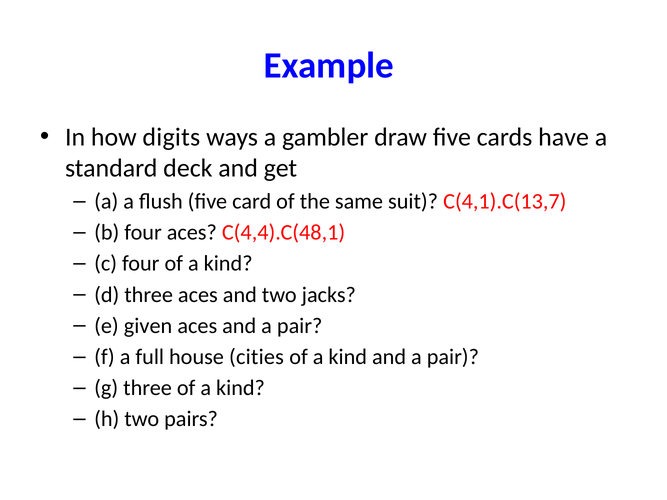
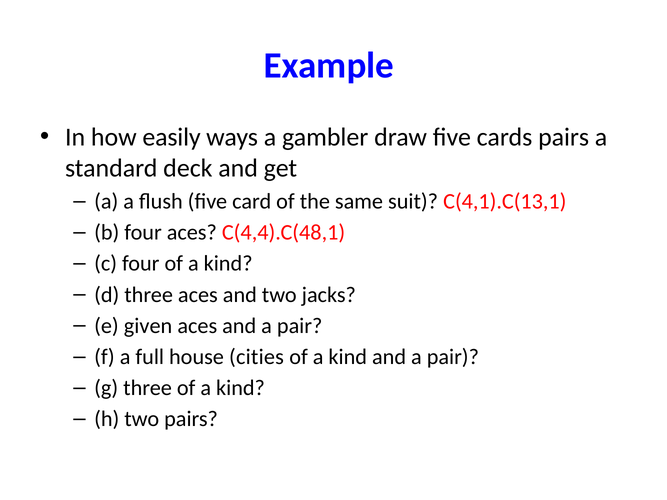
digits: digits -> easily (172, 137)
cards have: have -> pairs (564, 137)
C(4,1).C(13,7: C(4,1).C(13,7 -> C(4,1).C(13,1 (505, 202)
